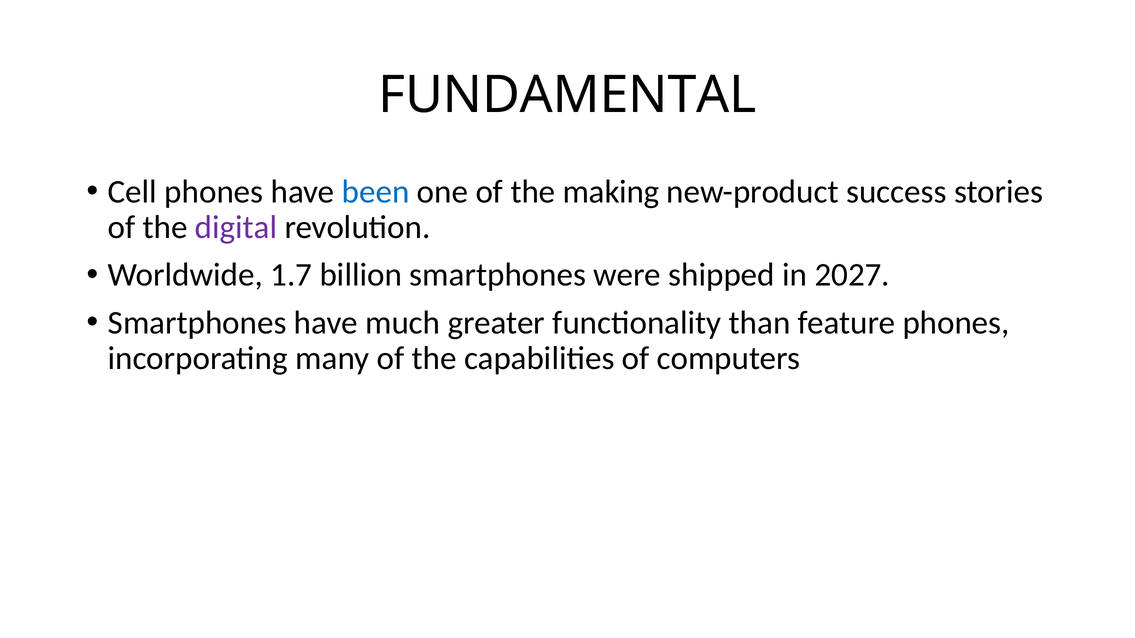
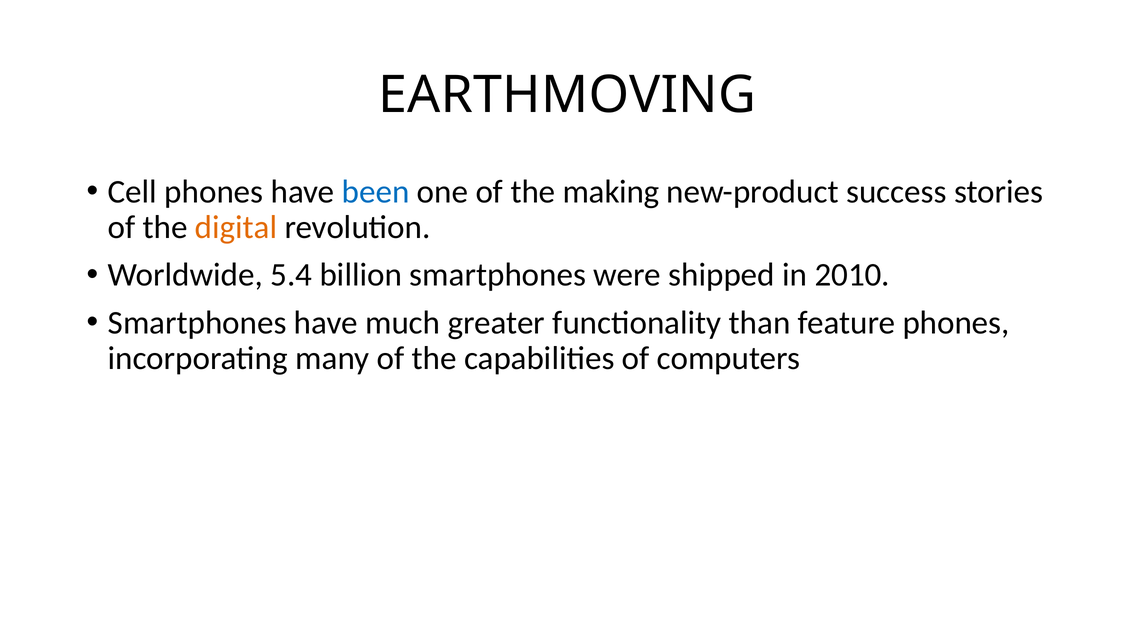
FUNDAMENTAL: FUNDAMENTAL -> EARTHMOVING (567, 95)
digital colour: purple -> orange (236, 228)
1.7: 1.7 -> 5.4 (291, 275)
2027: 2027 -> 2010 (852, 275)
